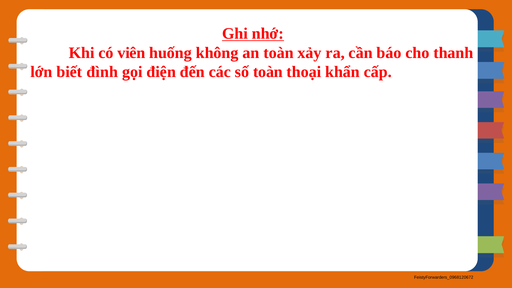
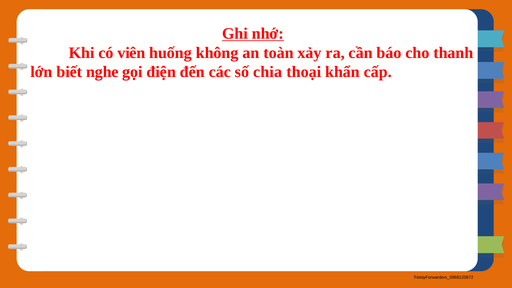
đình: đình -> nghe (102, 72)
số toàn: toàn -> chia (268, 72)
